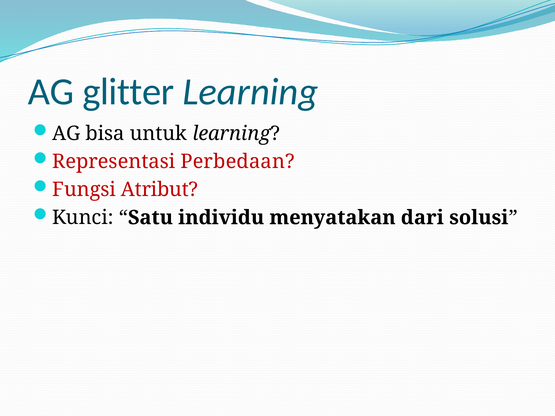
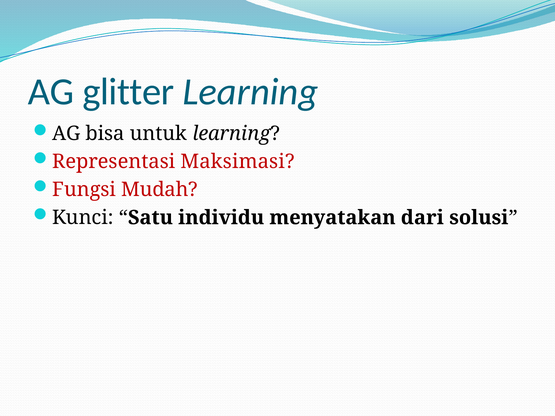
Perbedaan: Perbedaan -> Maksimasi (238, 162)
Atribut: Atribut -> Mudah (160, 190)
